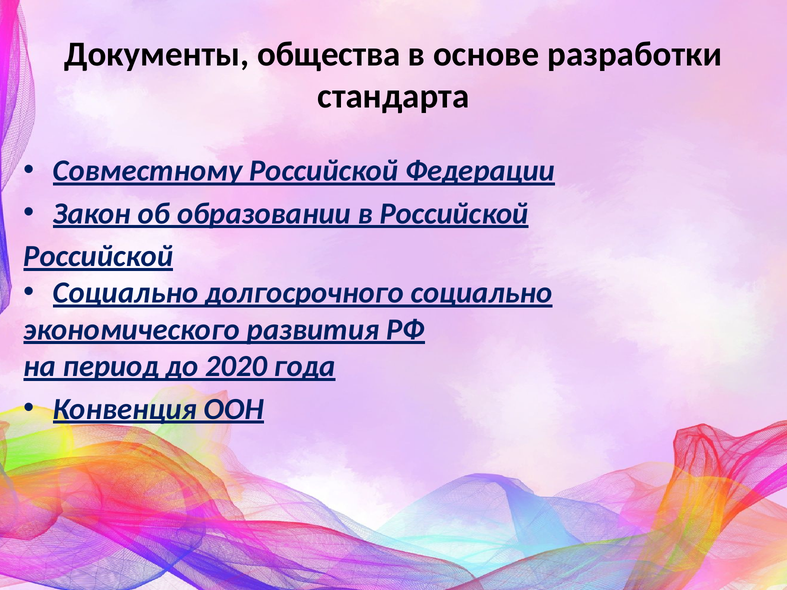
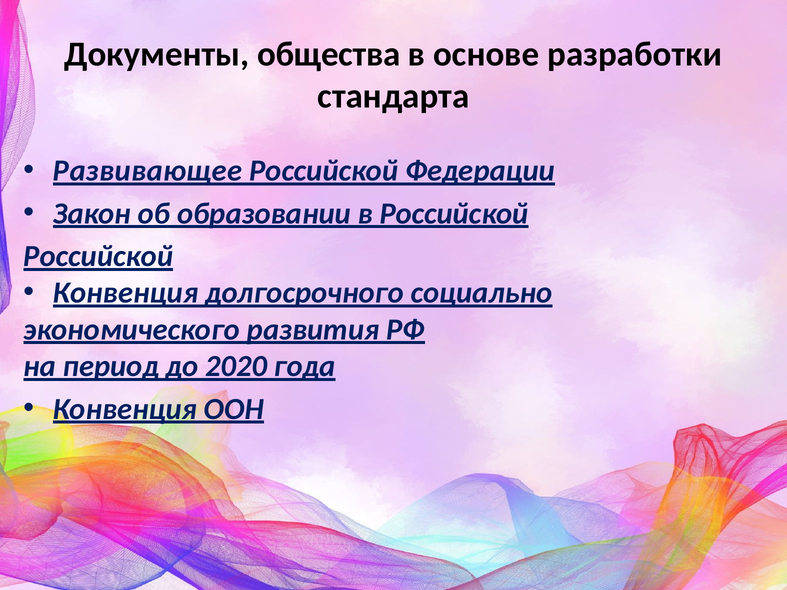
Совместному: Совместному -> Развивающее (148, 171)
Социально: Социально -> Конвенция (126, 293)
